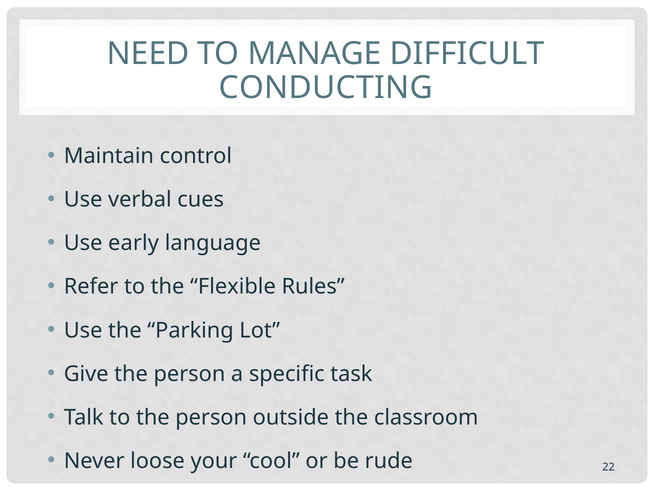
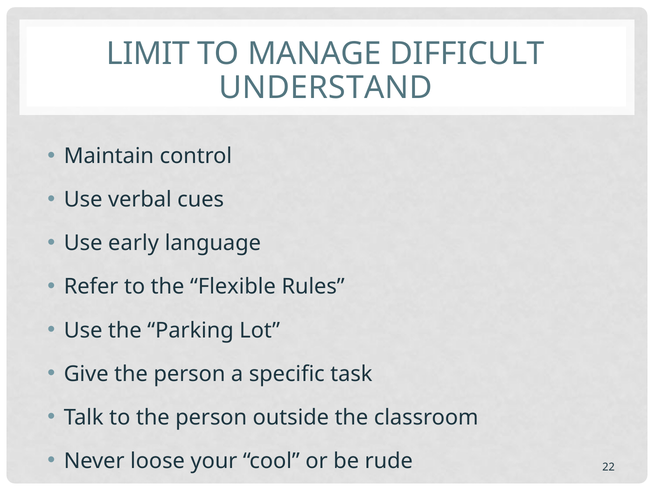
NEED: NEED -> LIMIT (148, 54)
CONDUCTING: CONDUCTING -> UNDERSTAND (326, 88)
